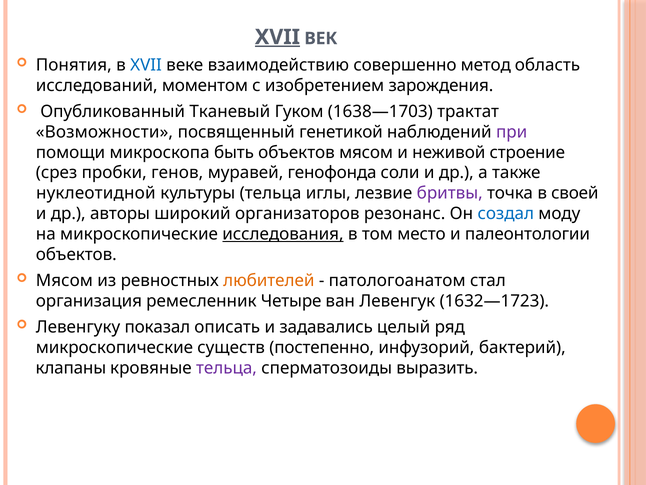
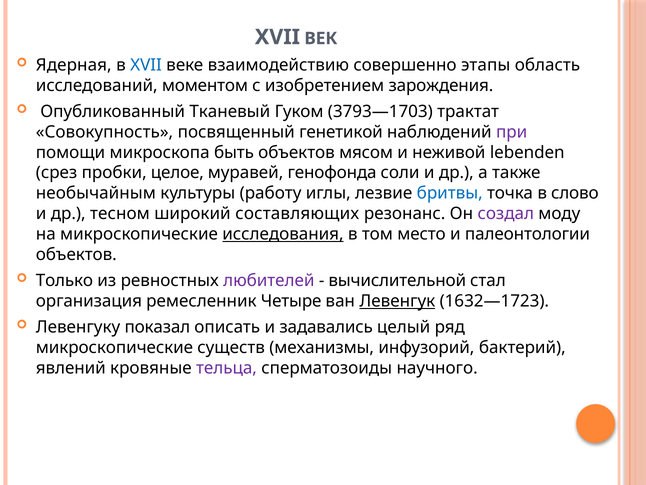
XVII underline: present -> none (277, 37)
Понятия: Понятия -> Ядерная (74, 65)
метод: метод -> этапы (486, 65)
1638—1703: 1638—1703 -> 3793—1703 (380, 111)
Возможности: Возможности -> Совокупность (105, 132)
строение: строение -> lebenden (527, 152)
генов: генов -> целое (177, 173)
нуклеотидной: нуклеотидной -> необычайным (96, 193)
культуры тельца: тельца -> работу (271, 193)
бритвы colour: purple -> blue (450, 193)
своей: своей -> слово (575, 193)
авторы: авторы -> тесном (120, 214)
организаторов: организаторов -> составляющих (297, 214)
создал colour: blue -> purple (506, 214)
Мясом: Мясом -> Только (64, 280)
любителей colour: orange -> purple (269, 280)
патологоанатом: патологоанатом -> вычислительной (397, 280)
Левенгук underline: none -> present (397, 301)
постепенно: постепенно -> механизмы (322, 347)
клапаны: клапаны -> явлений (71, 368)
выразить: выразить -> научного (437, 368)
